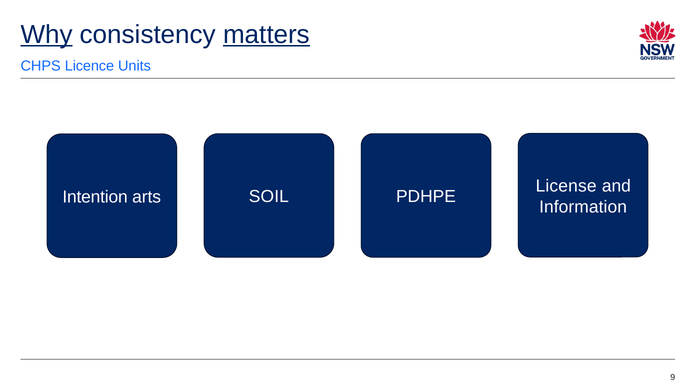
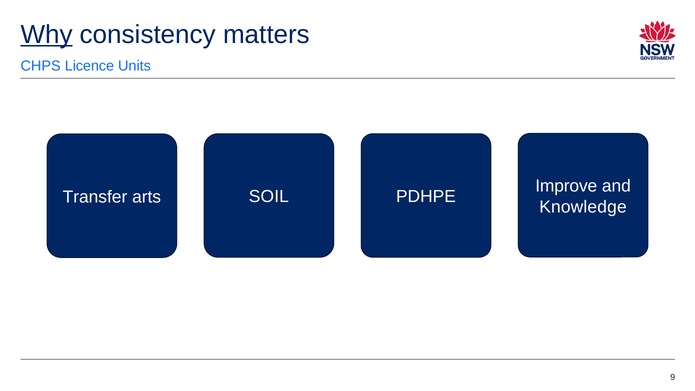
matters underline: present -> none (267, 34)
License: License -> Improve (566, 186)
Intention: Intention -> Transfer (95, 197)
Information: Information -> Knowledge (583, 207)
